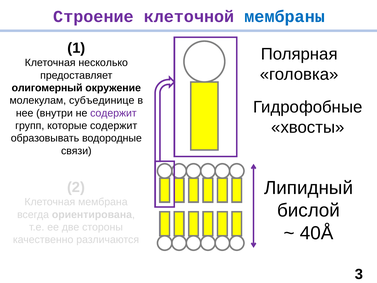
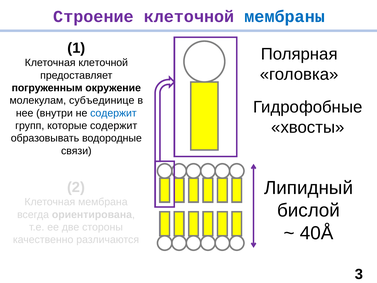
Клеточная несколько: несколько -> клеточной (103, 63)
олигомерный: олигомерный -> погруженным (47, 88)
содержит colour: purple -> blue (113, 113)
